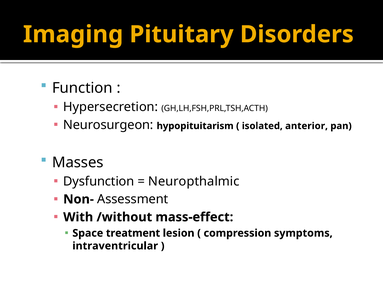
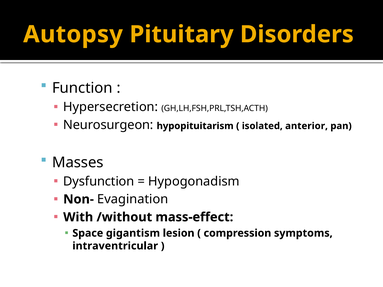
Imaging: Imaging -> Autopsy (73, 34)
Neuropthalmic: Neuropthalmic -> Hypogonadism (194, 182)
Assessment: Assessment -> Evagination (133, 199)
treatment: treatment -> gigantism (133, 233)
